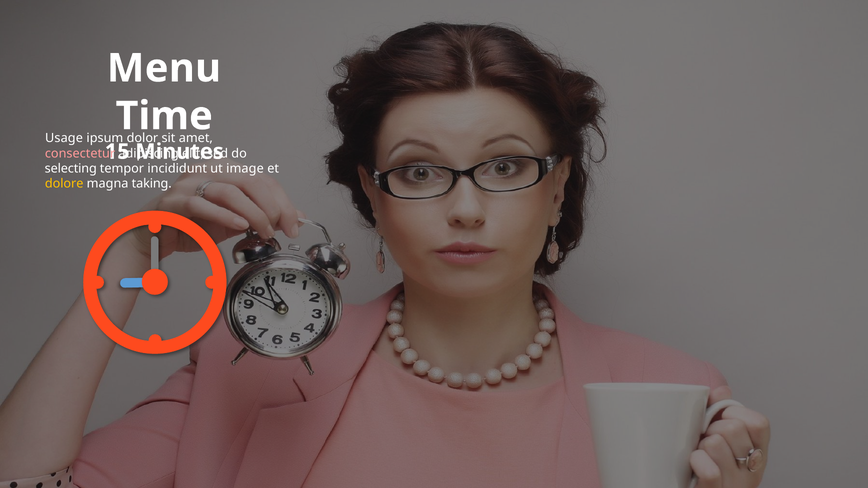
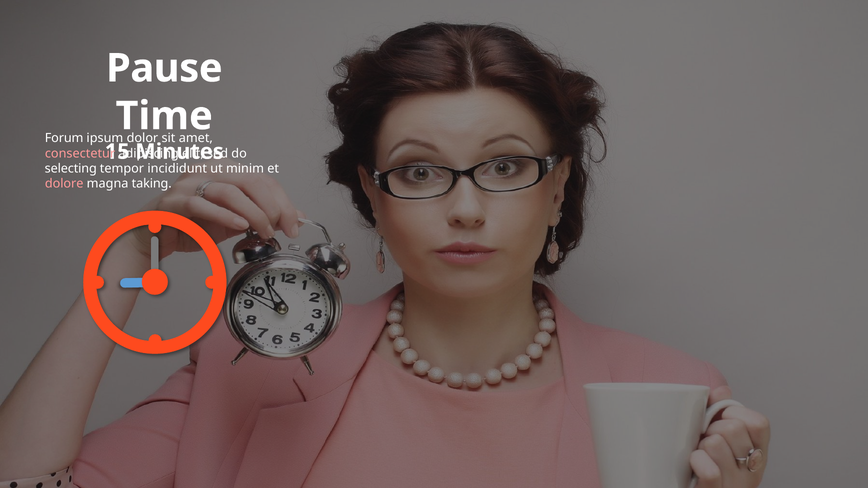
Menu: Menu -> Pause (164, 68)
Usage: Usage -> Forum (64, 138)
image: image -> minim (245, 169)
dolore colour: yellow -> pink (64, 184)
